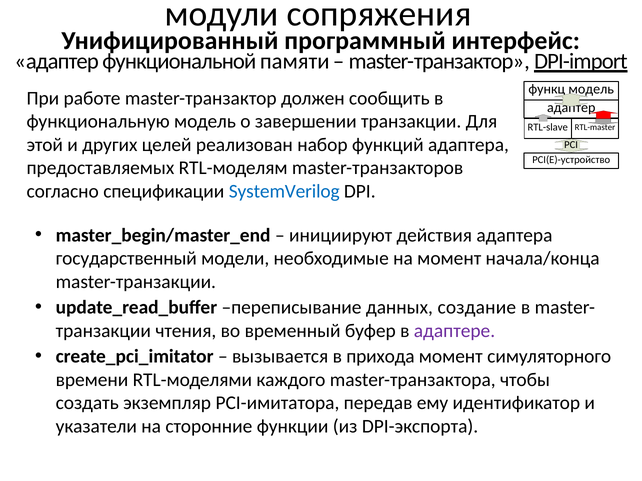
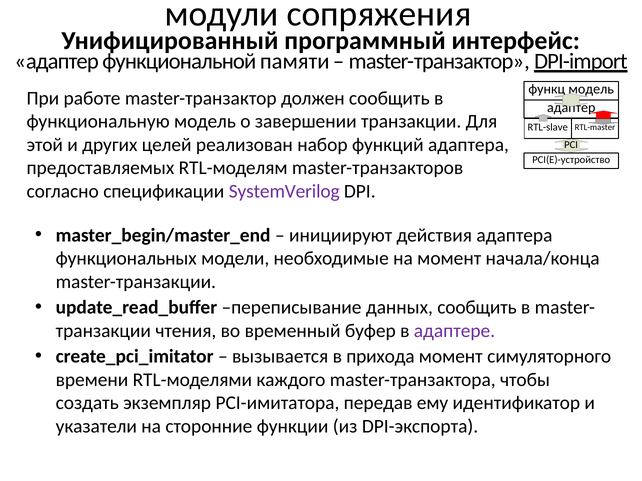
SystemVerilog colour: blue -> purple (284, 192)
государственный: государственный -> функциональных (126, 259)
данных создание: создание -> сообщить (477, 308)
